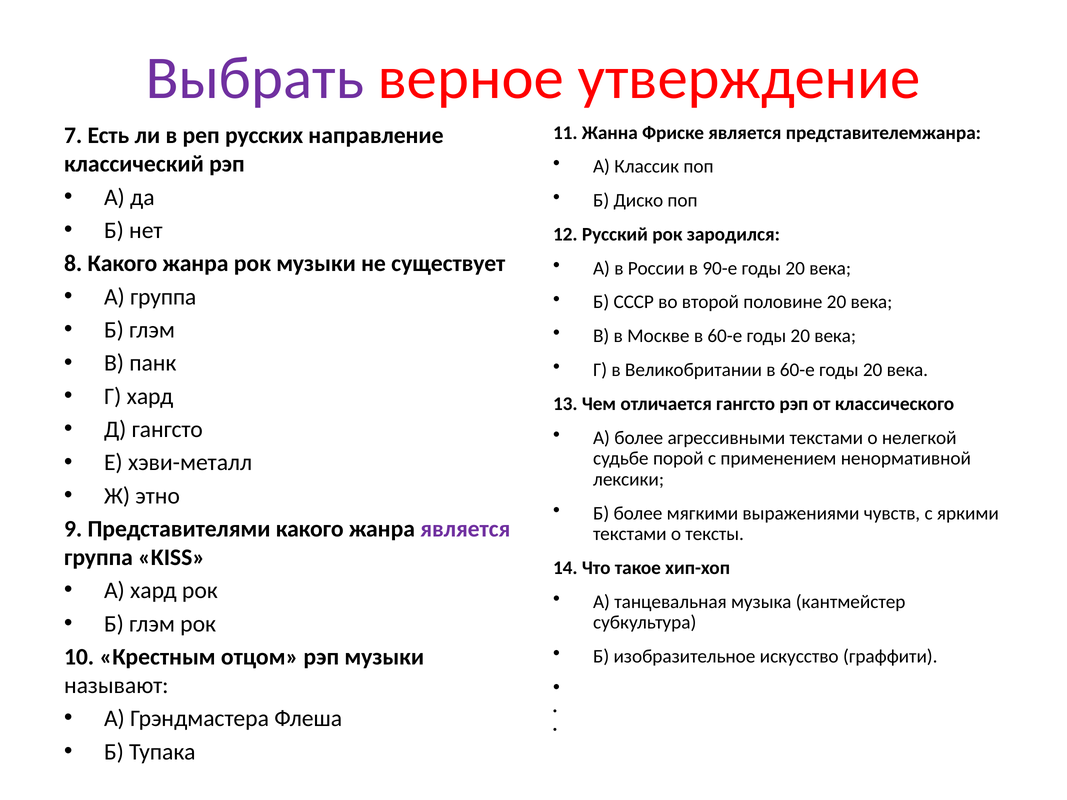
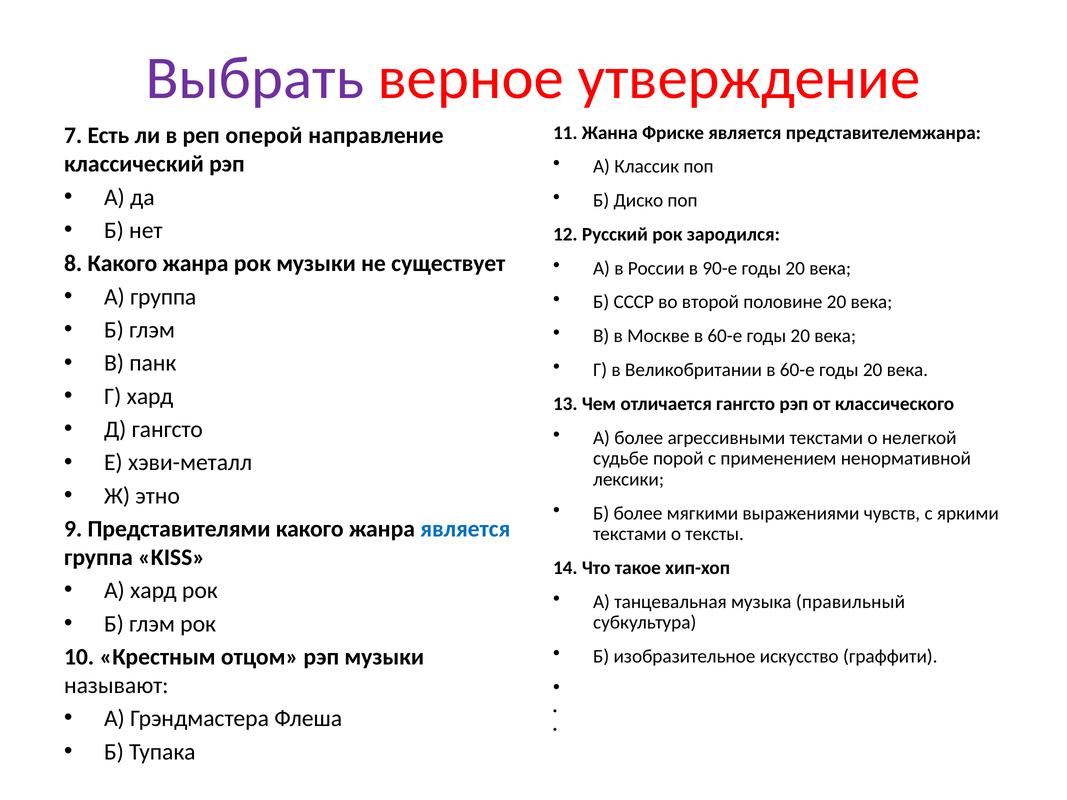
русских: русских -> оперой (264, 136)
является colour: purple -> blue (465, 529)
кантмейстер: кантмейстер -> правильный (851, 602)
